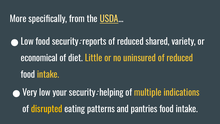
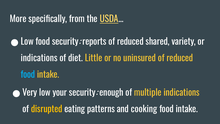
economical: economical -> indications (39, 58)
food colour: white -> light blue (28, 75)
helping: helping -> enough (111, 92)
pantries: pantries -> cooking (144, 109)
